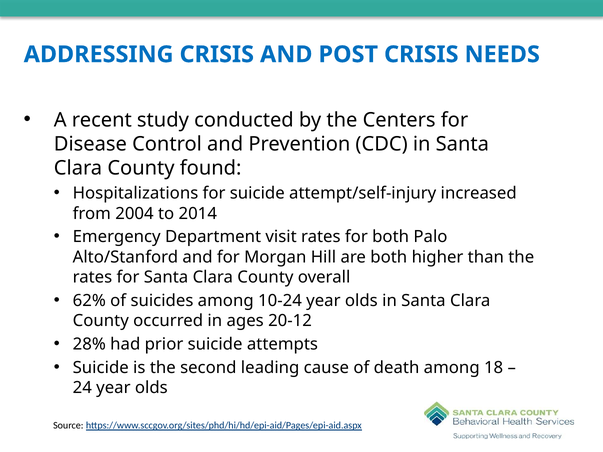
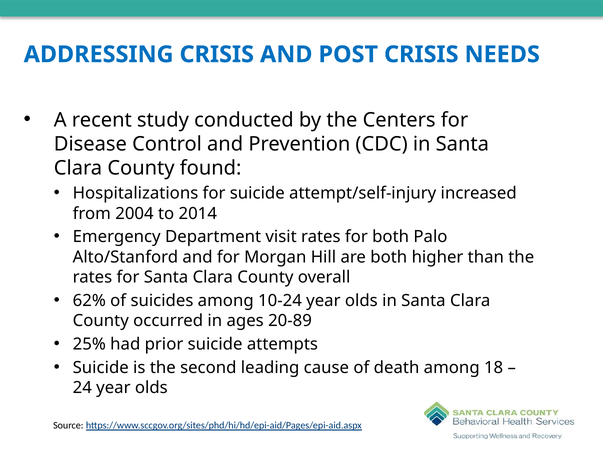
20-12: 20-12 -> 20-89 (290, 321)
28%: 28% -> 25% (89, 344)
